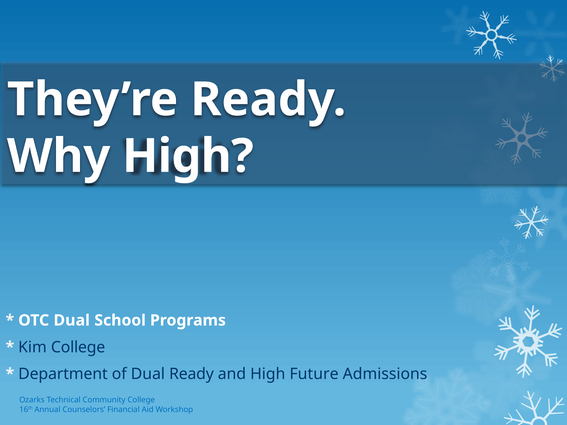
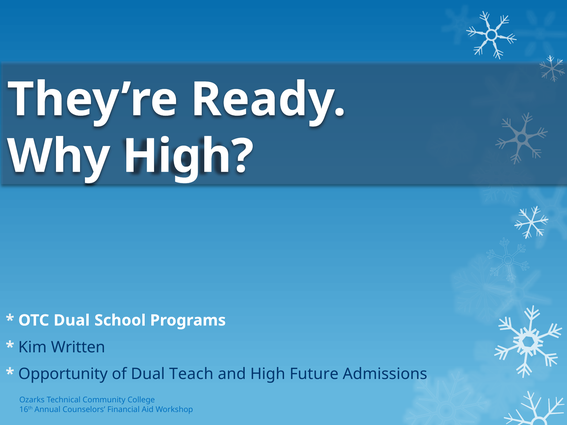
Kim College: College -> Written (78, 347)
Department: Department -> Opportunity (63, 374)
Dual Ready: Ready -> Teach (191, 374)
